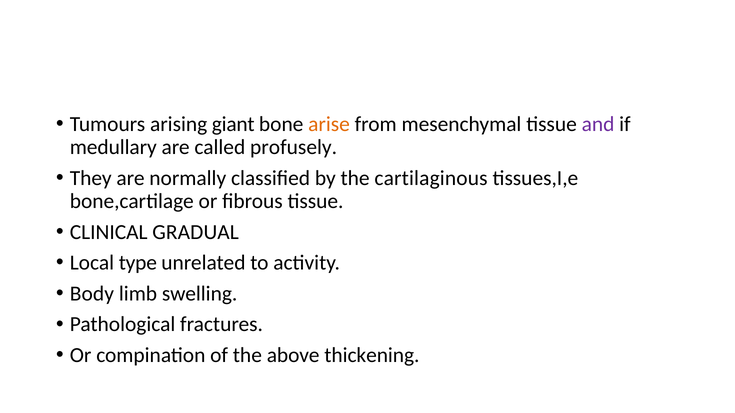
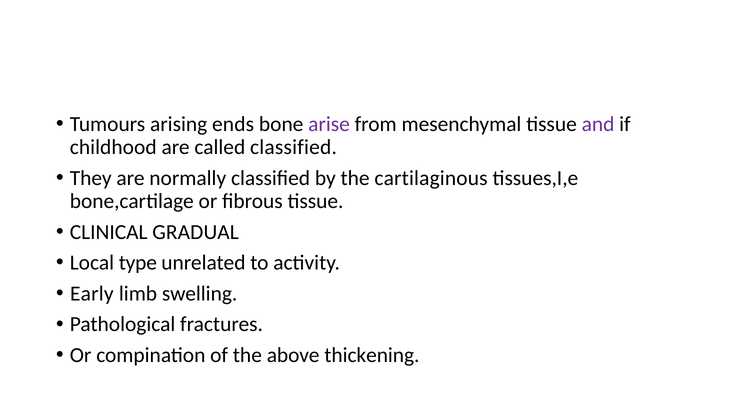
giant: giant -> ends (233, 124)
arise colour: orange -> purple (329, 124)
medullary: medullary -> childhood (113, 147)
called profusely: profusely -> classified (293, 147)
Body: Body -> Early (92, 294)
